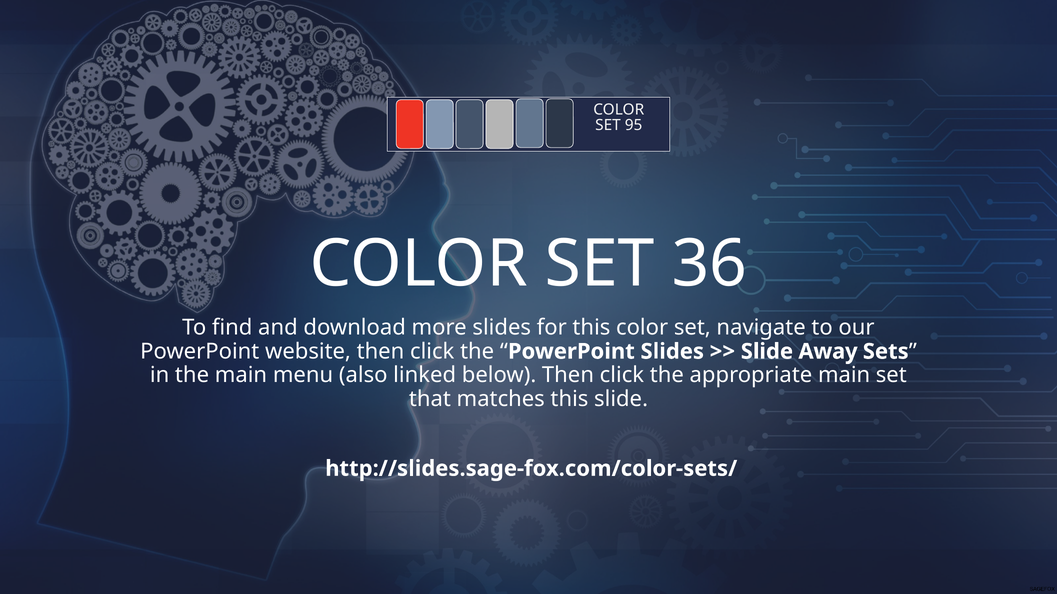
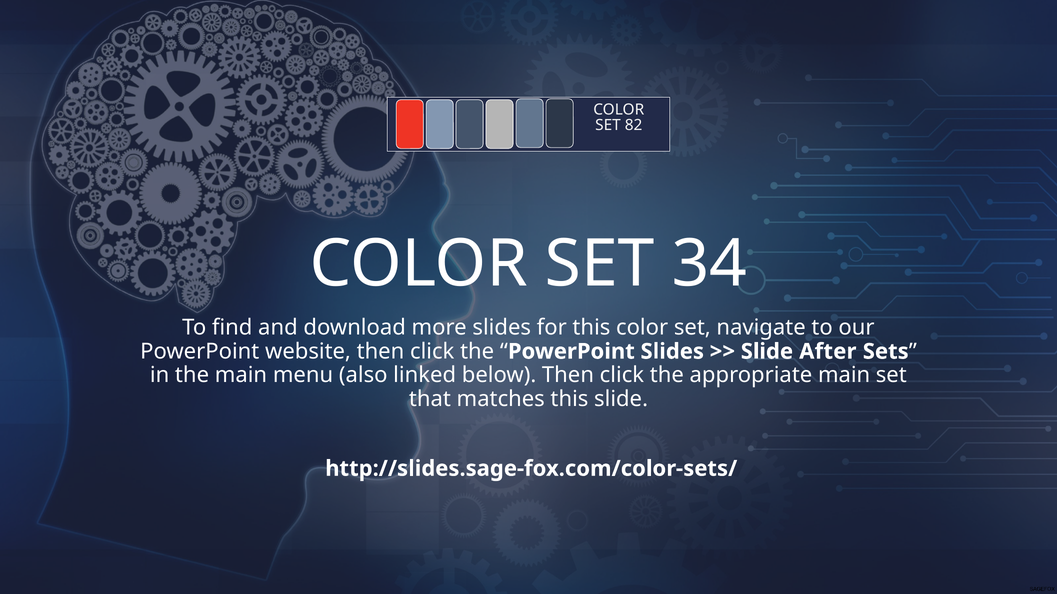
95: 95 -> 82 (634, 125)
36: 36 -> 34 (709, 264)
Away: Away -> After (828, 352)
